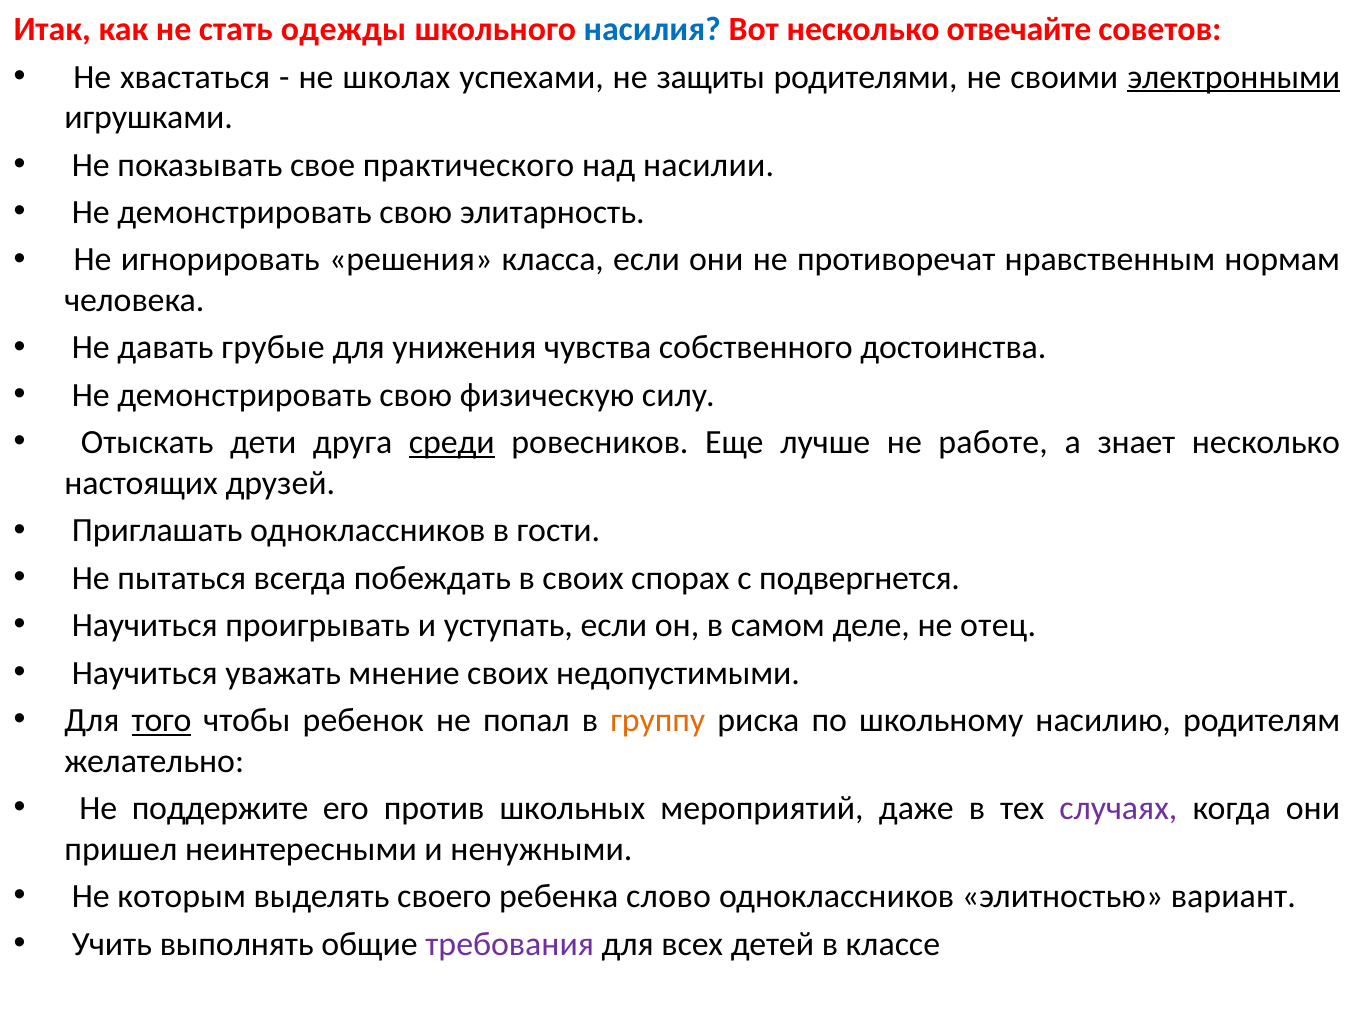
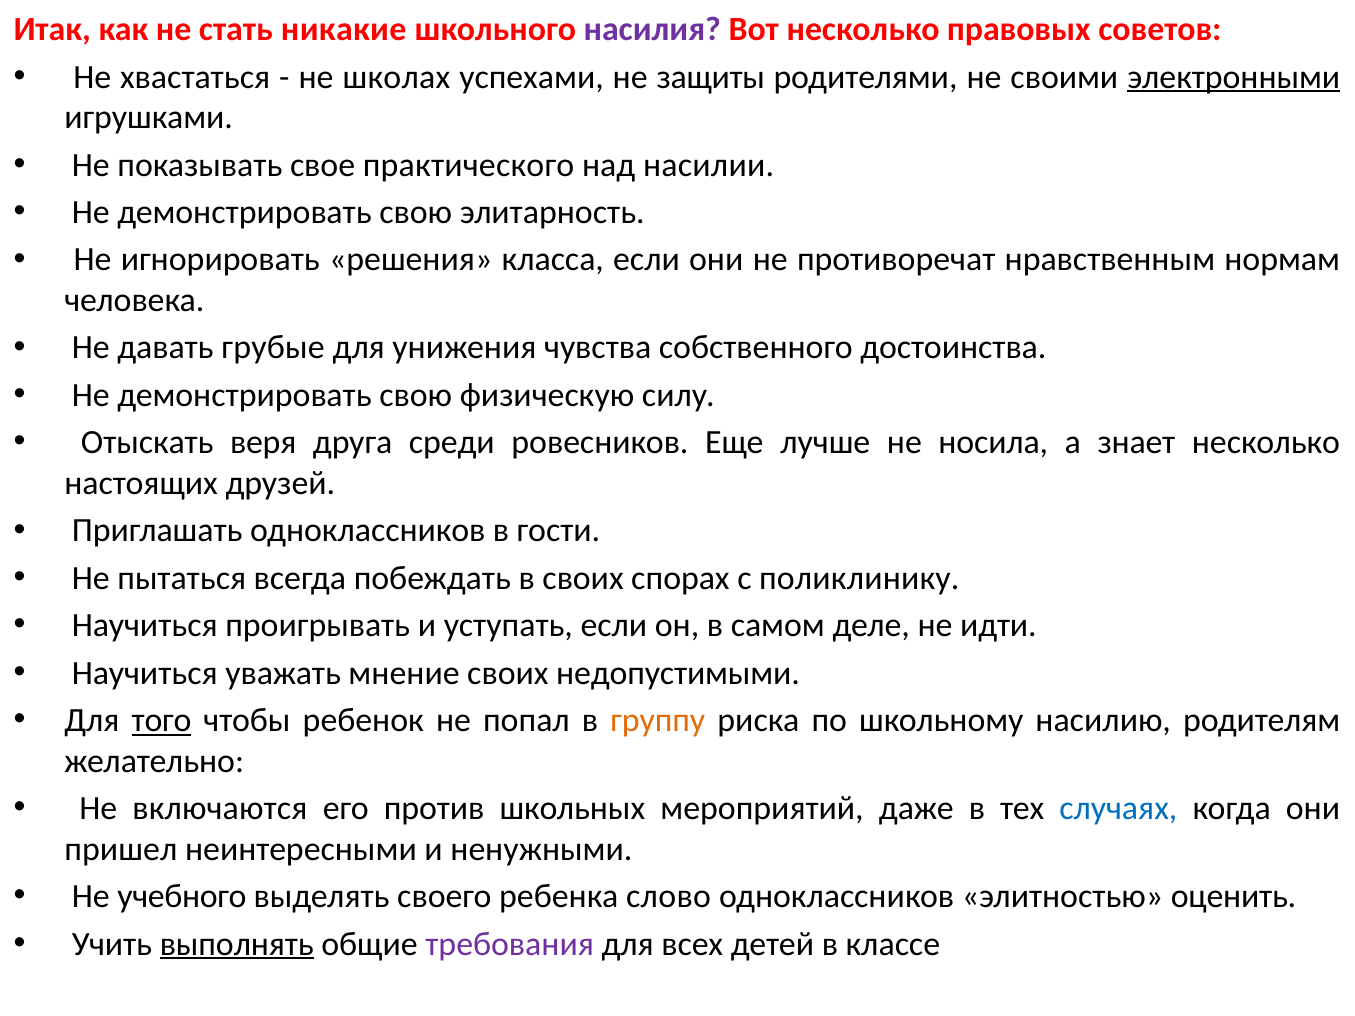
одежды: одежды -> никакие (344, 29)
насилия colour: blue -> purple (652, 29)
отвечайте: отвечайте -> правовых (1019, 29)
дети: дети -> веря (263, 443)
среди underline: present -> none (452, 443)
работе: работе -> носила (993, 443)
подвергнется: подвергнется -> поликлинику (859, 578)
отец: отец -> идти (998, 626)
поддержите: поддержите -> включаются (220, 809)
случаях colour: purple -> blue (1118, 809)
которым: которым -> учебного (182, 897)
вариант: вариант -> оценить (1234, 897)
выполнять underline: none -> present (237, 944)
